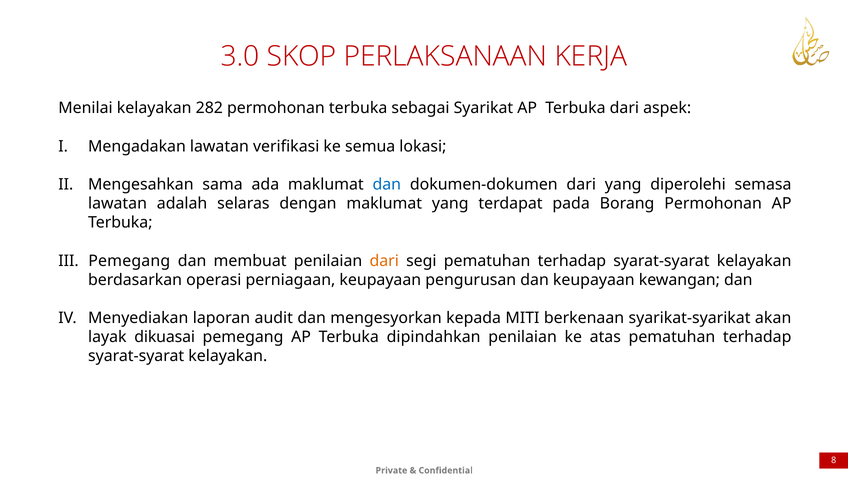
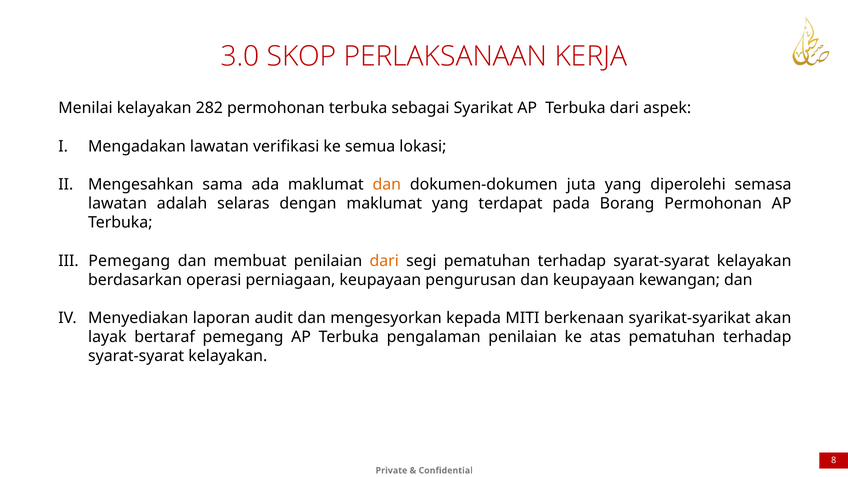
dan colour: blue -> orange (387, 184)
dokumen-dokumen dari: dari -> juta (581, 184)
dikuasai: dikuasai -> bertaraf (165, 337)
dipindahkan: dipindahkan -> pengalaman (434, 337)
